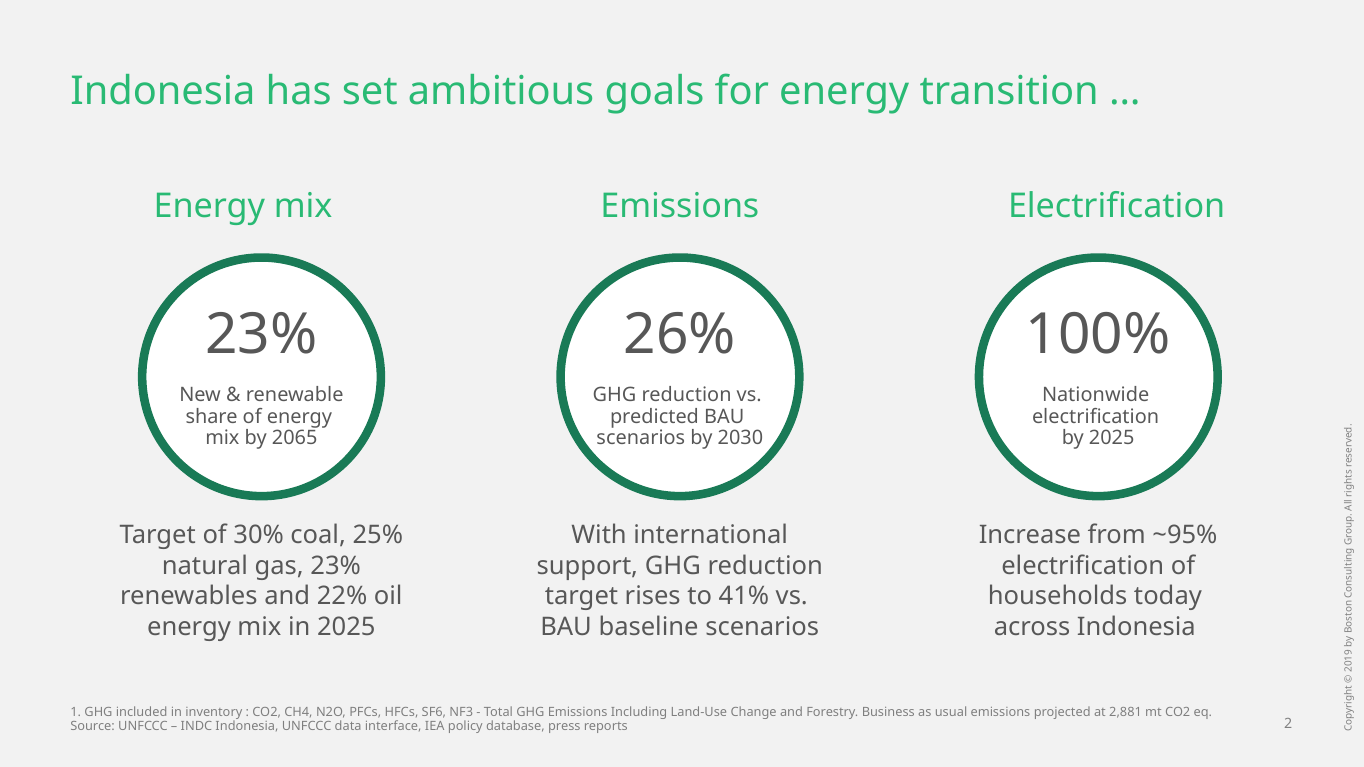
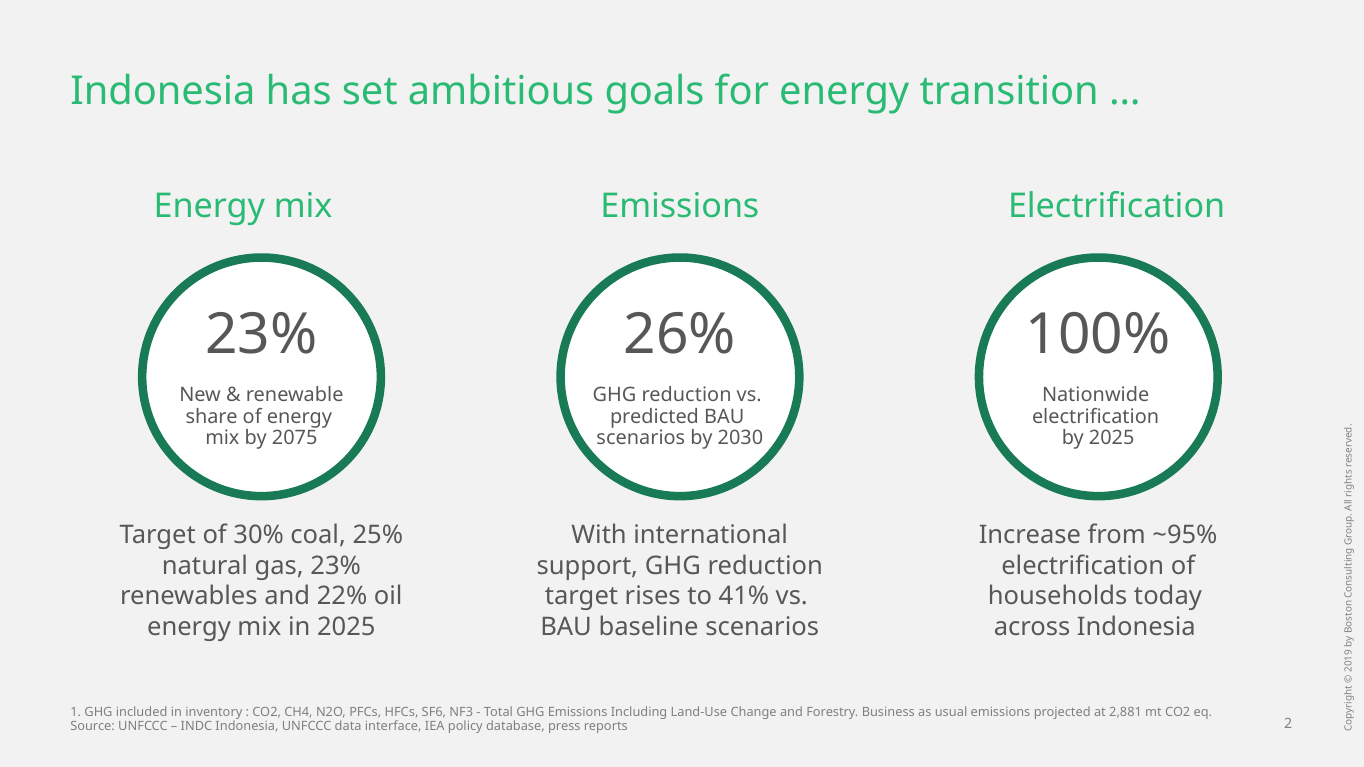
2065: 2065 -> 2075 (295, 438)
